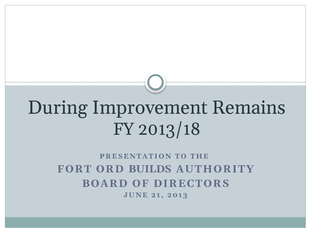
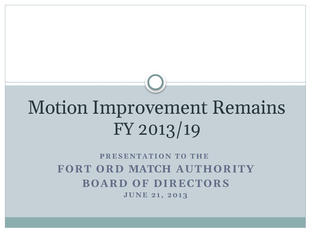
During: During -> Motion (58, 108)
2013/18: 2013/18 -> 2013/19 (169, 129)
BUILDS: BUILDS -> MATCH (150, 169)
